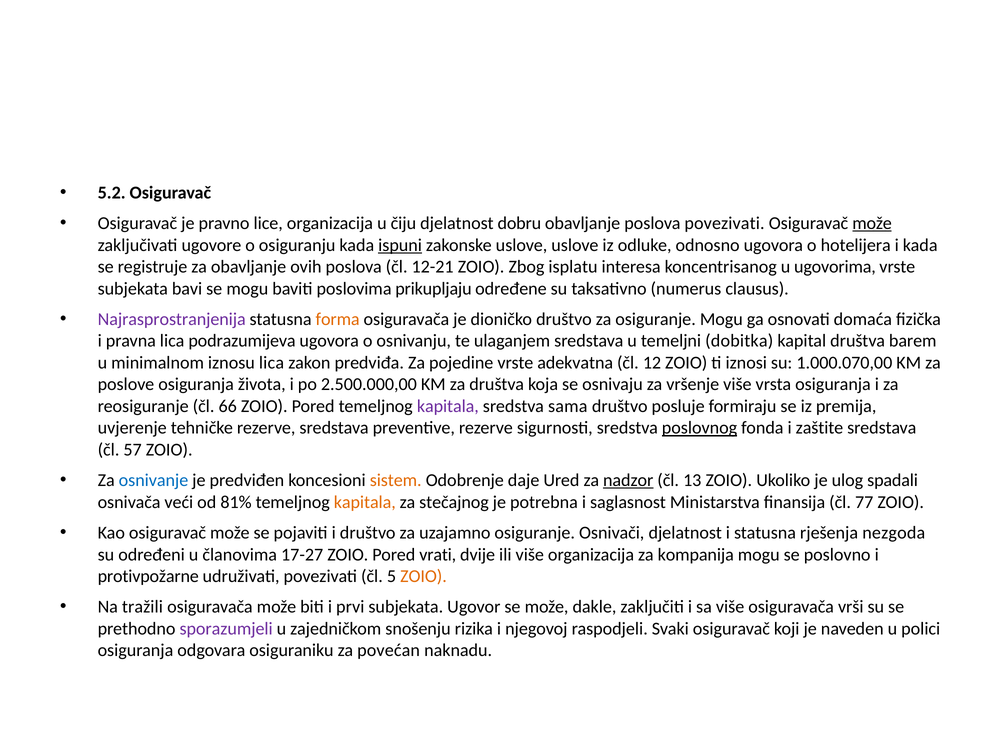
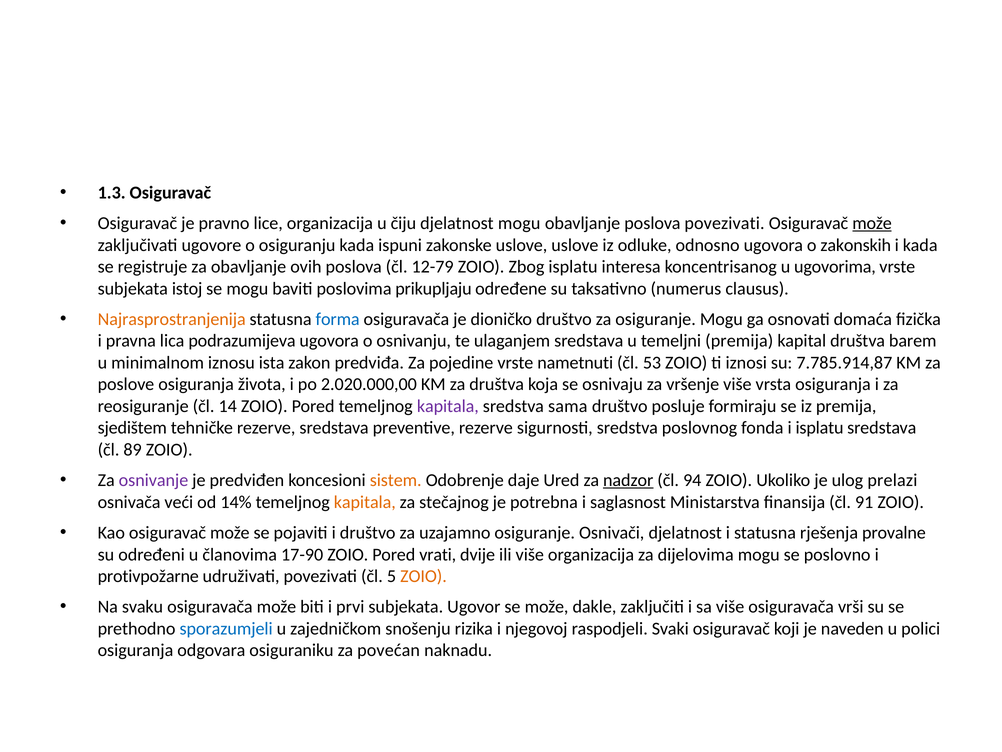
5.2: 5.2 -> 1.3 (112, 192)
djelatnost dobru: dobru -> mogu (519, 223)
ispuni underline: present -> none (400, 245)
hotelijera: hotelijera -> zakonskih (856, 245)
12-21: 12-21 -> 12-79 (433, 267)
bavi: bavi -> istoj (187, 288)
Najrasprostranjenija colour: purple -> orange (172, 319)
forma colour: orange -> blue (338, 319)
temeljni dobitka: dobitka -> premija (739, 341)
iznosu lica: lica -> ista (272, 362)
adekvatna: adekvatna -> nametnuti (575, 362)
12: 12 -> 53 (652, 362)
1.000.070,00: 1.000.070,00 -> 7.785.914,87 (844, 362)
2.500.000,00: 2.500.000,00 -> 2.020.000,00 (369, 384)
66: 66 -> 14 (228, 406)
uvjerenje: uvjerenje -> sjedištem (132, 428)
poslovnog underline: present -> none (700, 428)
i zaštite: zaštite -> isplatu (820, 428)
57: 57 -> 89 (133, 449)
osnivanje colour: blue -> purple (154, 480)
13: 13 -> 94 (692, 480)
spadali: spadali -> prelazi (892, 480)
81%: 81% -> 14% (236, 502)
77: 77 -> 91 (864, 502)
nezgoda: nezgoda -> provalne (894, 532)
17-27: 17-27 -> 17-90 (302, 554)
kompanija: kompanija -> dijelovima (696, 554)
tražili: tražili -> svaku (143, 607)
sporazumjeli colour: purple -> blue (226, 628)
